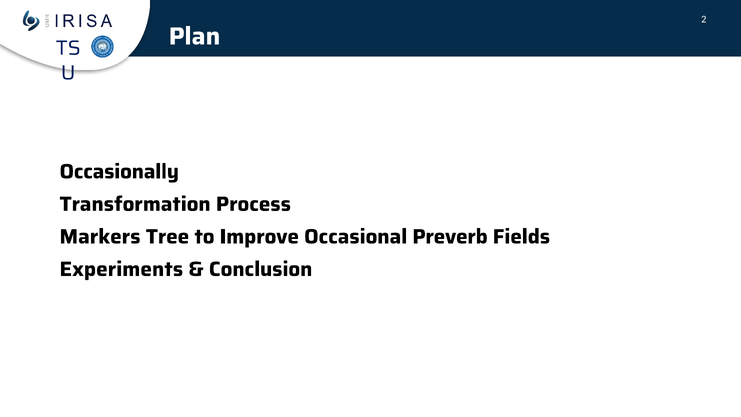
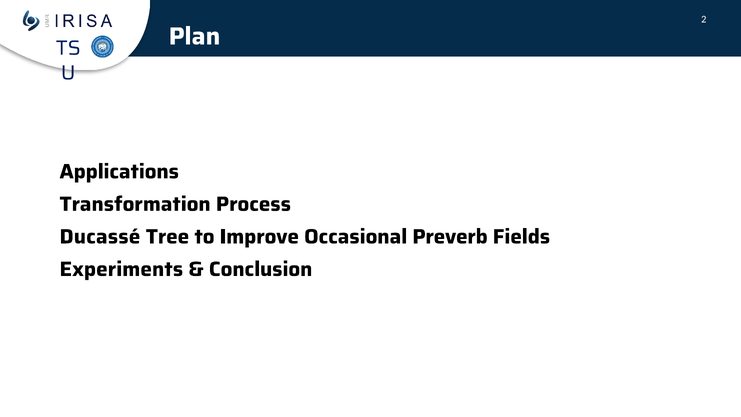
Occasionally: Occasionally -> Applications (119, 171)
Markers: Markers -> Ducassé (100, 236)
